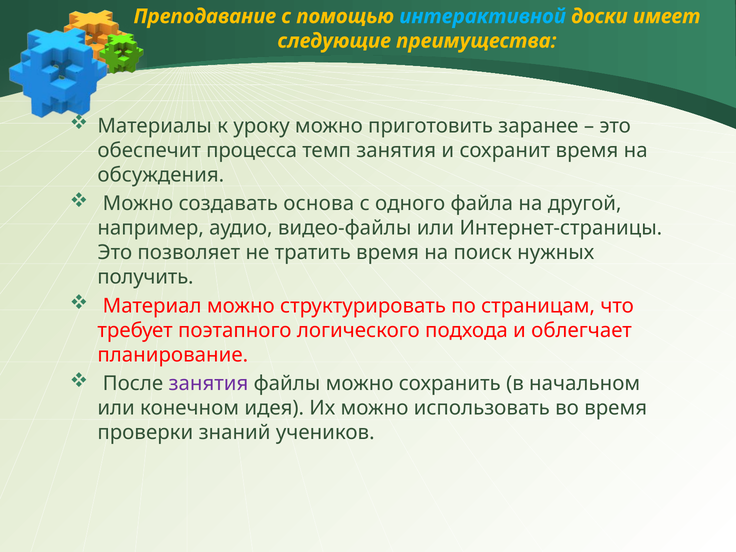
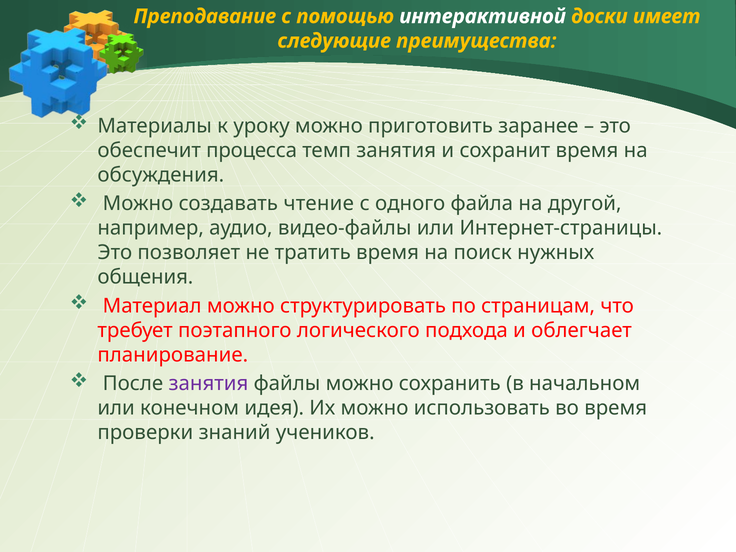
интерактивной colour: light blue -> white (483, 16)
основа: основа -> чтение (319, 204)
получить: получить -> общения (145, 277)
